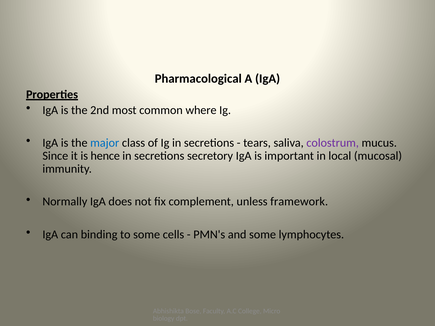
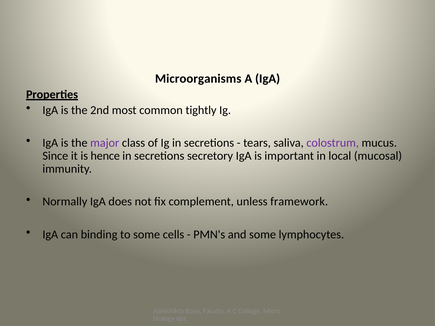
Pharmacological: Pharmacological -> Microorganisms (198, 79)
where: where -> tightly (201, 110)
major colour: blue -> purple (105, 143)
